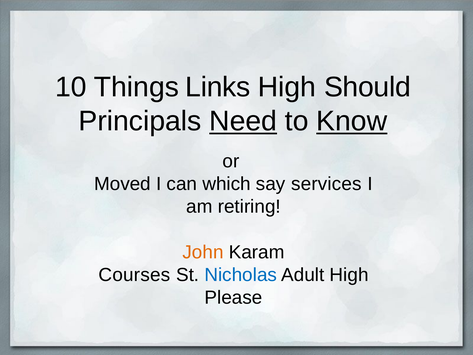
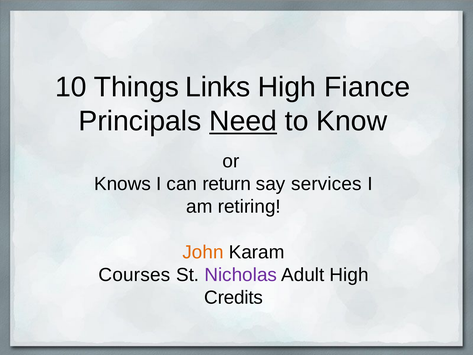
Should: Should -> Fiance (367, 87)
Know underline: present -> none (352, 121)
Moved: Moved -> Knows (122, 184)
which: which -> return (227, 184)
Nicholas colour: blue -> purple (241, 275)
Please: Please -> Credits (234, 297)
